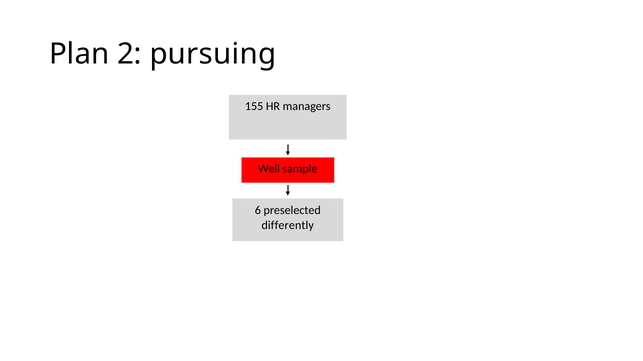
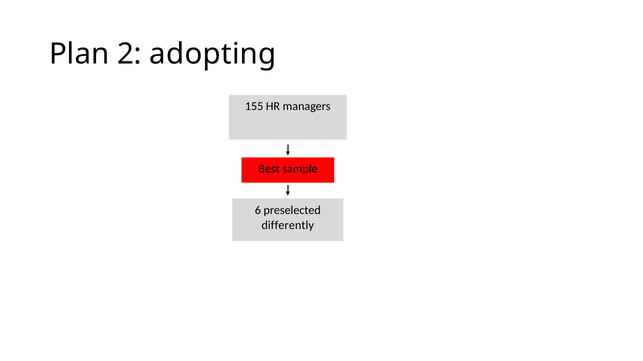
pursuing: pursuing -> adopting (213, 54)
Well: Well -> Best (269, 169)
